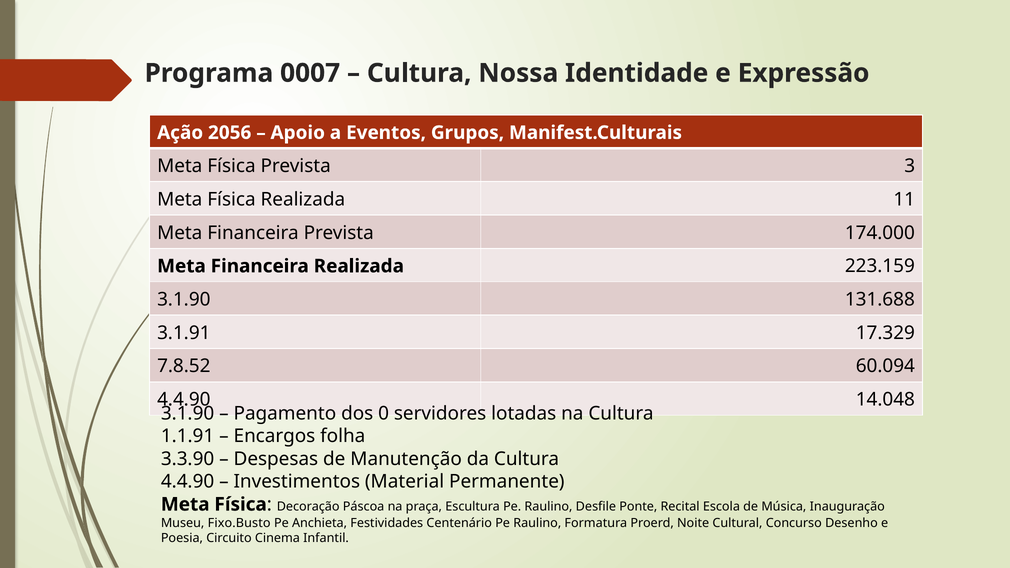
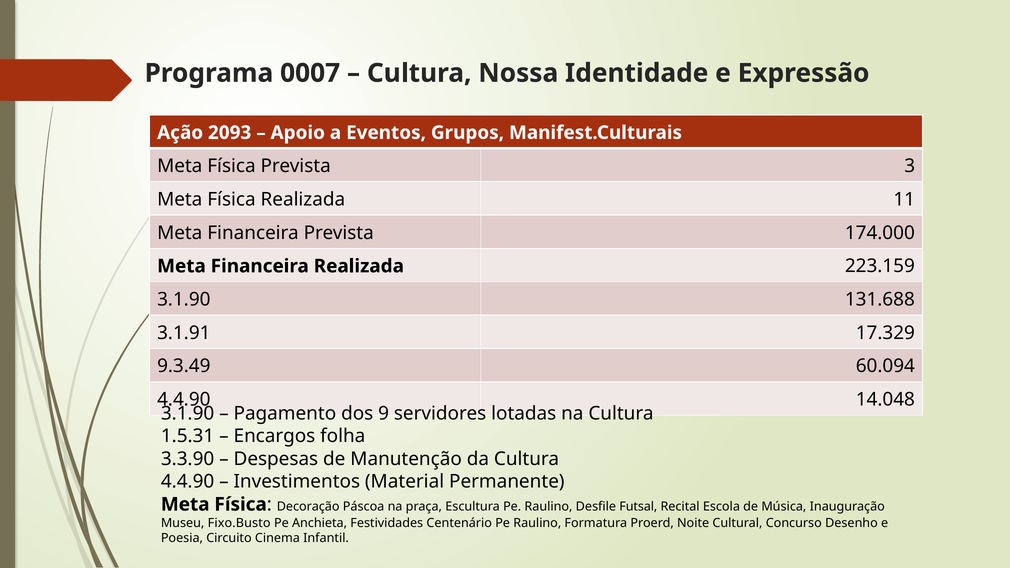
2056: 2056 -> 2093 (230, 133)
7.8.52: 7.8.52 -> 9.3.49 (184, 366)
0: 0 -> 9 (384, 414)
1.1.91: 1.1.91 -> 1.5.31 (188, 436)
Ponte: Ponte -> Futsal (638, 507)
